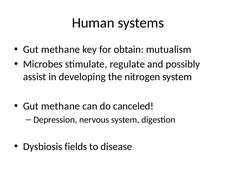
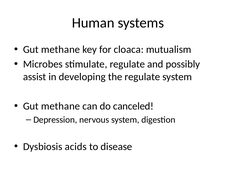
obtain: obtain -> cloaca (129, 50)
the nitrogen: nitrogen -> regulate (142, 77)
fields: fields -> acids (76, 147)
